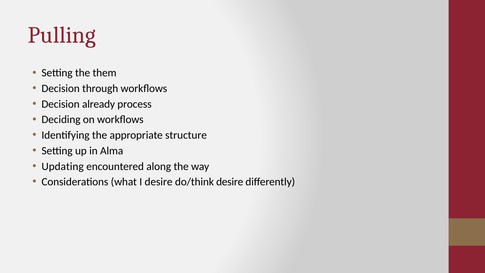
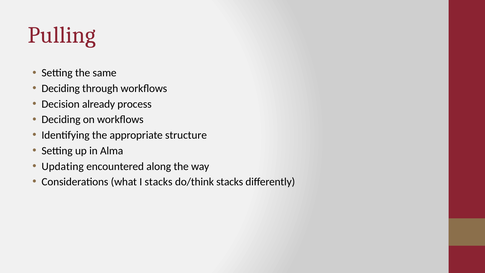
them: them -> same (105, 73)
Decision: Decision -> Deciding (61, 88)
I desire: desire -> stacks (159, 182)
do/think desire: desire -> stacks (230, 182)
